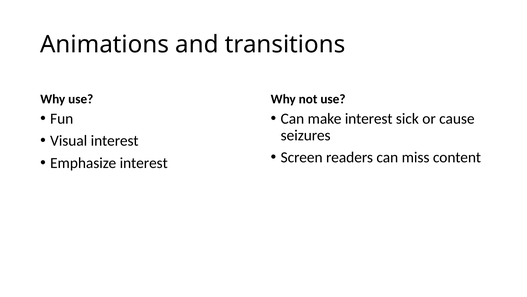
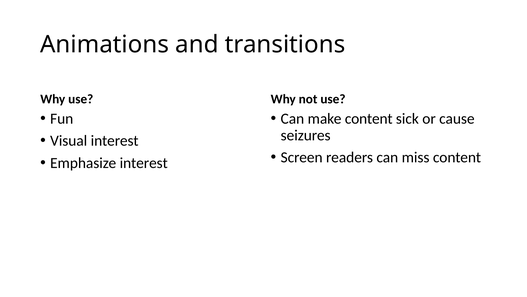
make interest: interest -> content (369, 118)
